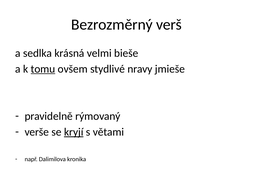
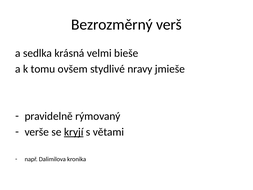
tomu underline: present -> none (43, 69)
